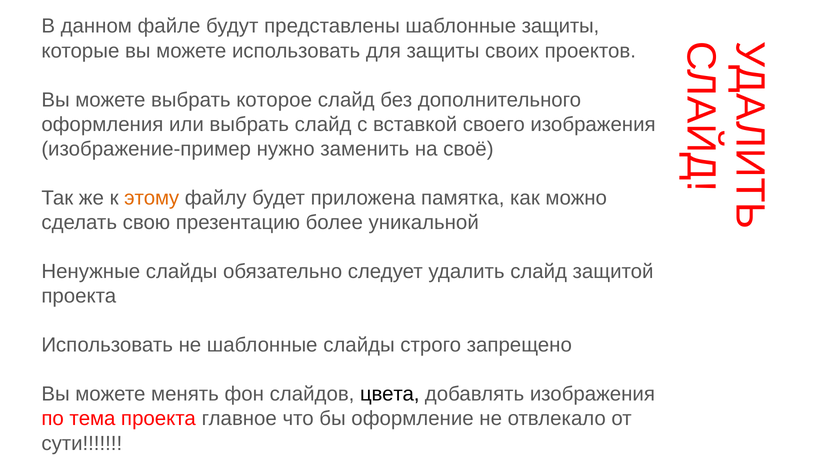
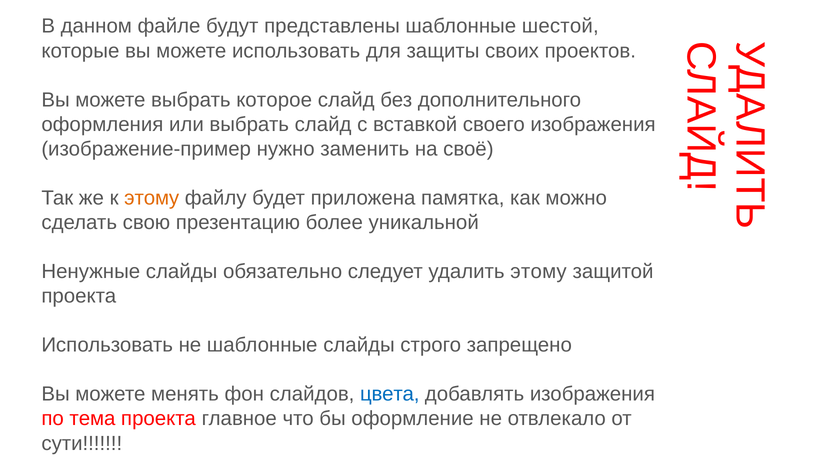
шаблонные защиты: защиты -> шестой (560, 26)
удалить слайд: слайд -> этому (538, 272)
цвета colour: black -> blue (390, 394)
